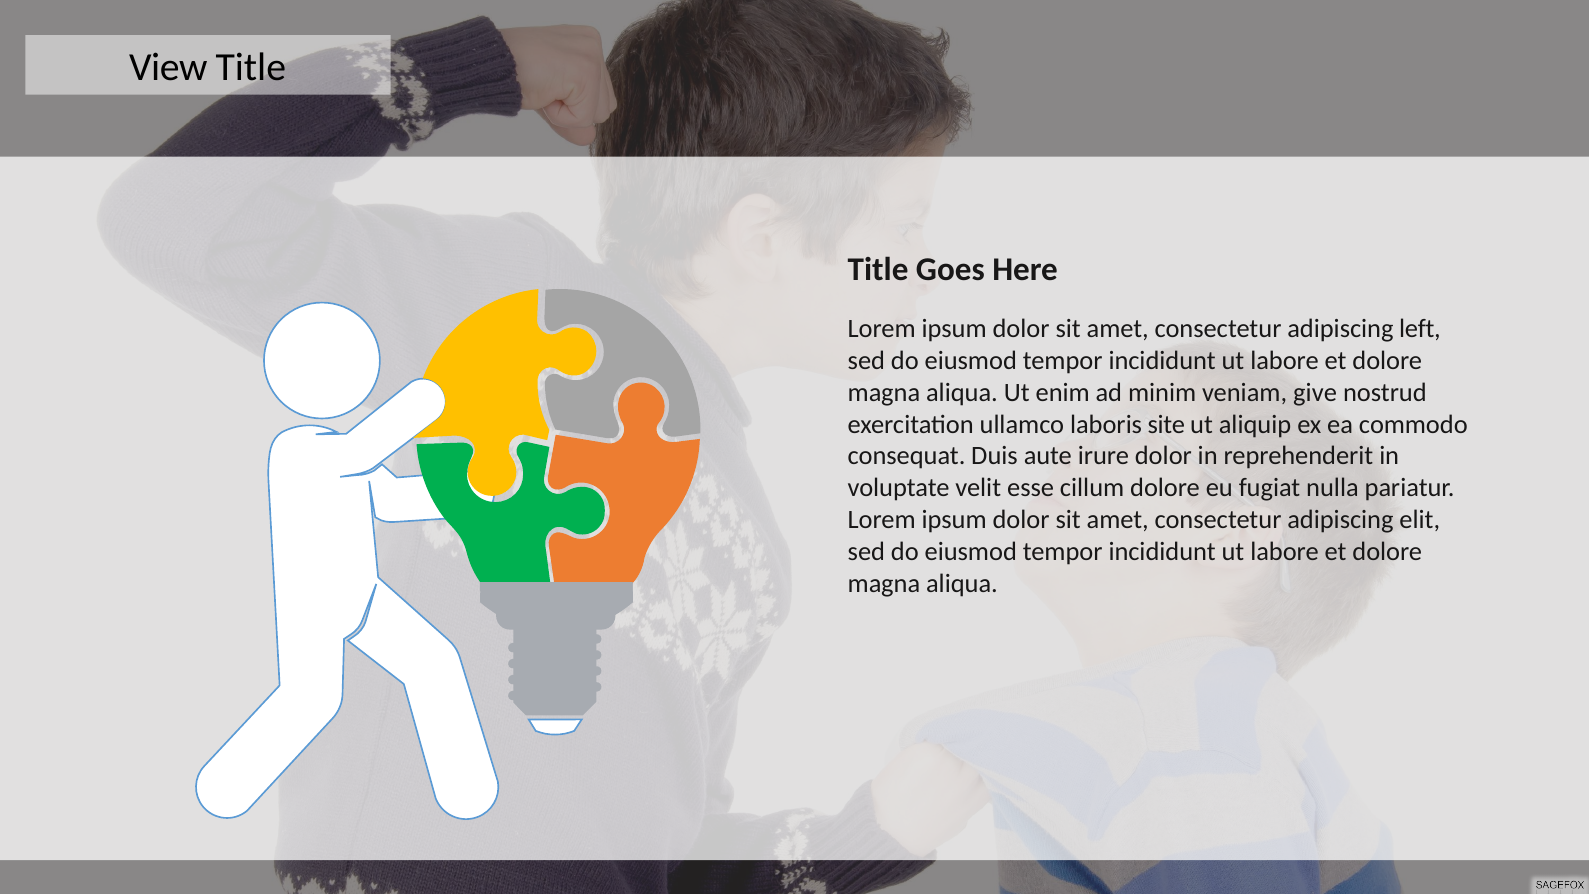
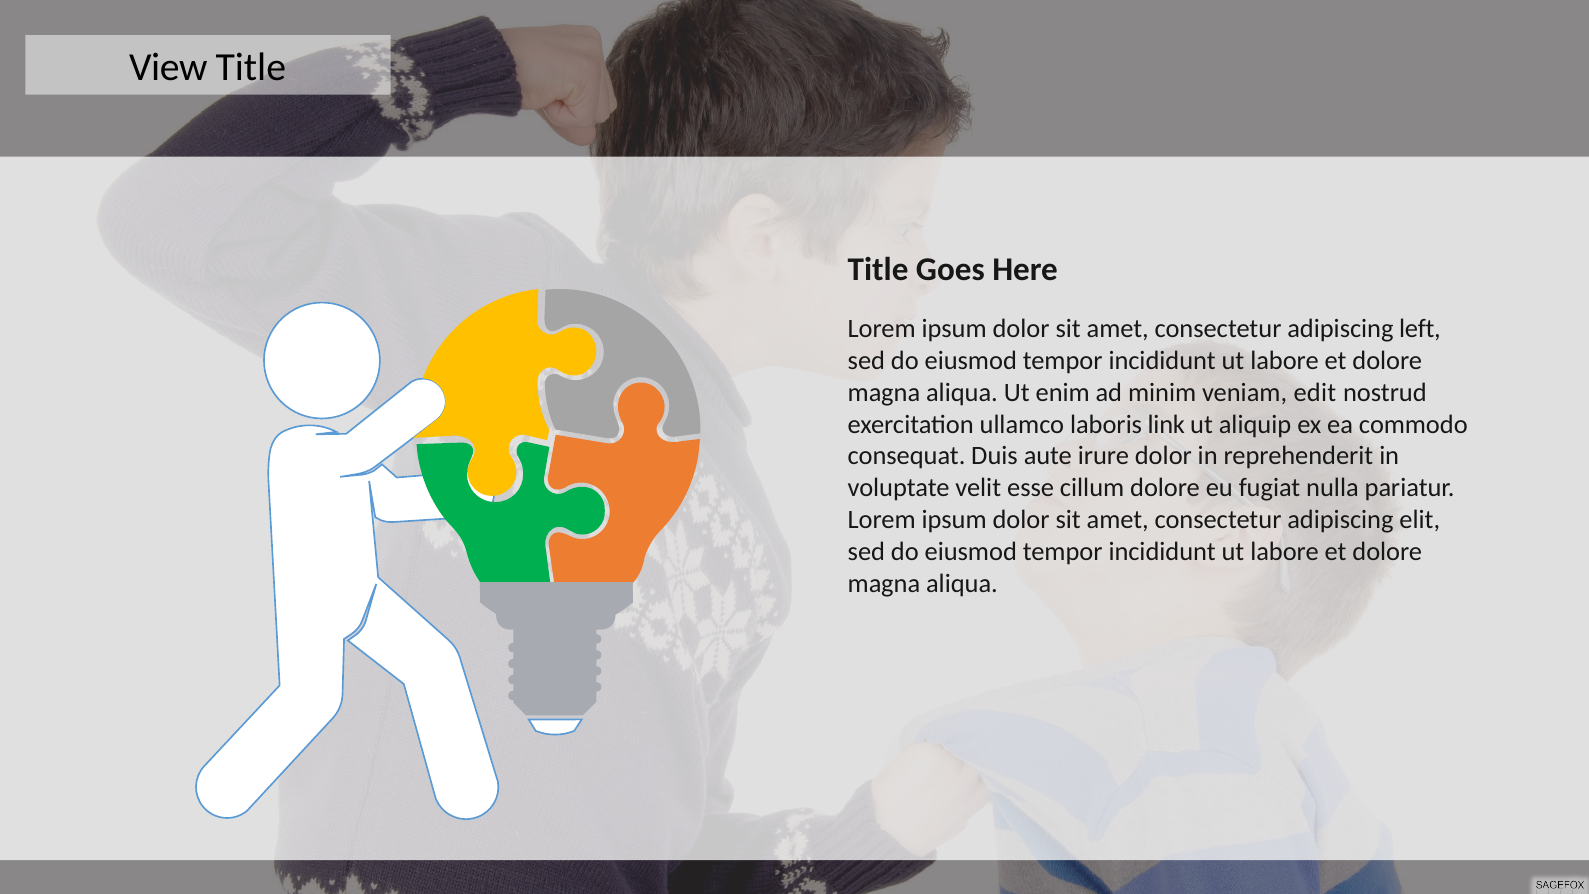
give: give -> edit (1315, 393)
site: site -> link (1166, 424)
